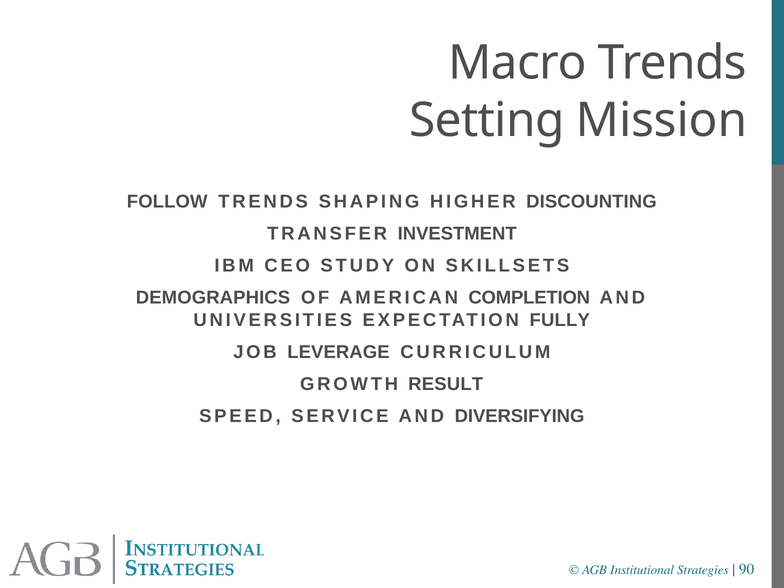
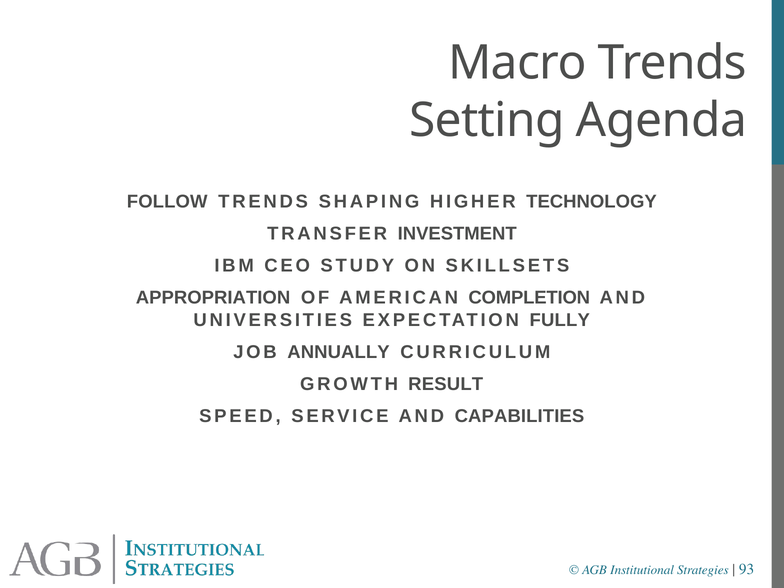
Mission: Mission -> Agenda (662, 121)
DISCOUNTING: DISCOUNTING -> TECHNOLOGY (592, 202)
DEMOGRAPHICS: DEMOGRAPHICS -> APPROPRIATION (213, 298)
LEVERAGE: LEVERAGE -> ANNUALLY (338, 352)
DIVERSIFYING: DIVERSIFYING -> CAPABILITIES (519, 416)
90: 90 -> 93 (747, 569)
